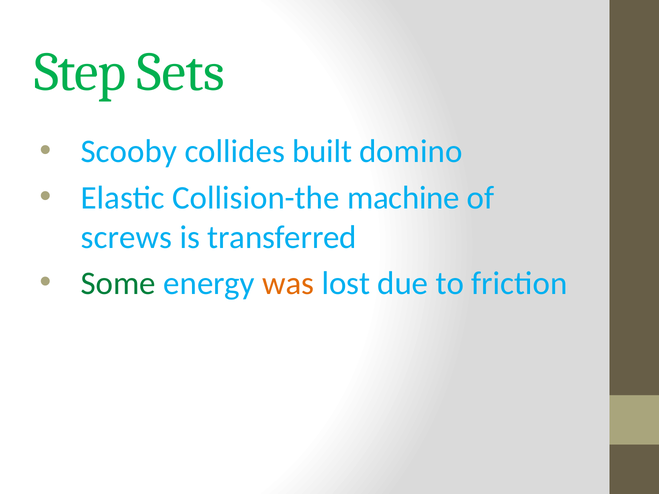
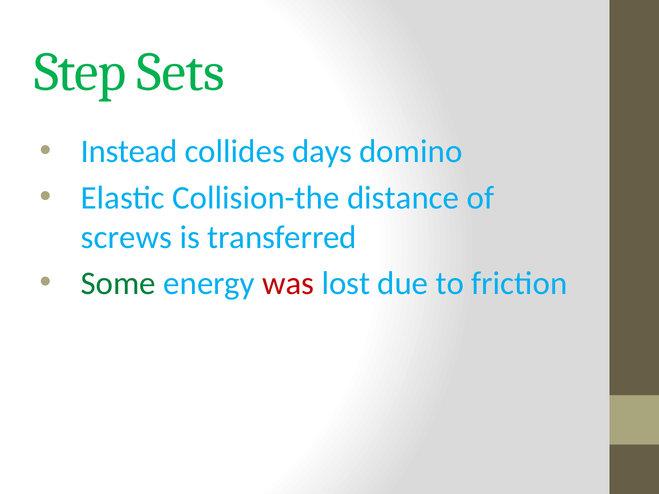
Scooby: Scooby -> Instead (129, 152)
built: built -> days (322, 152)
machine: machine -> distance (403, 198)
was colour: orange -> red (288, 283)
